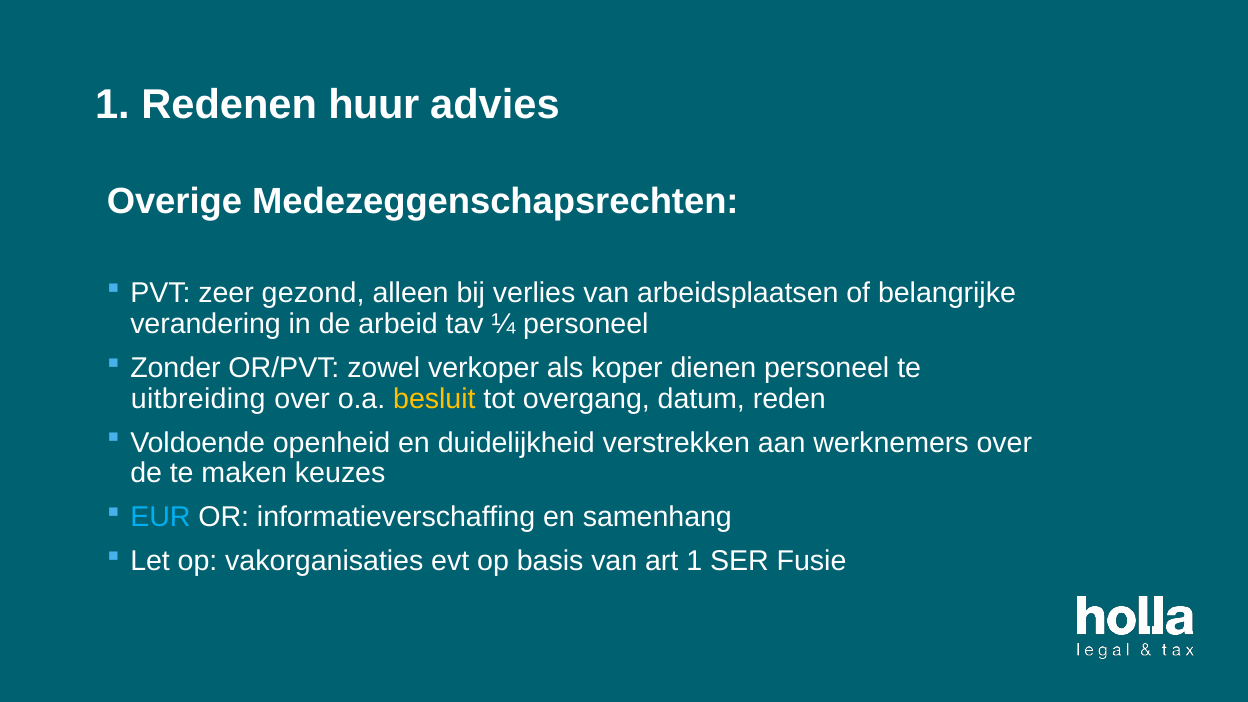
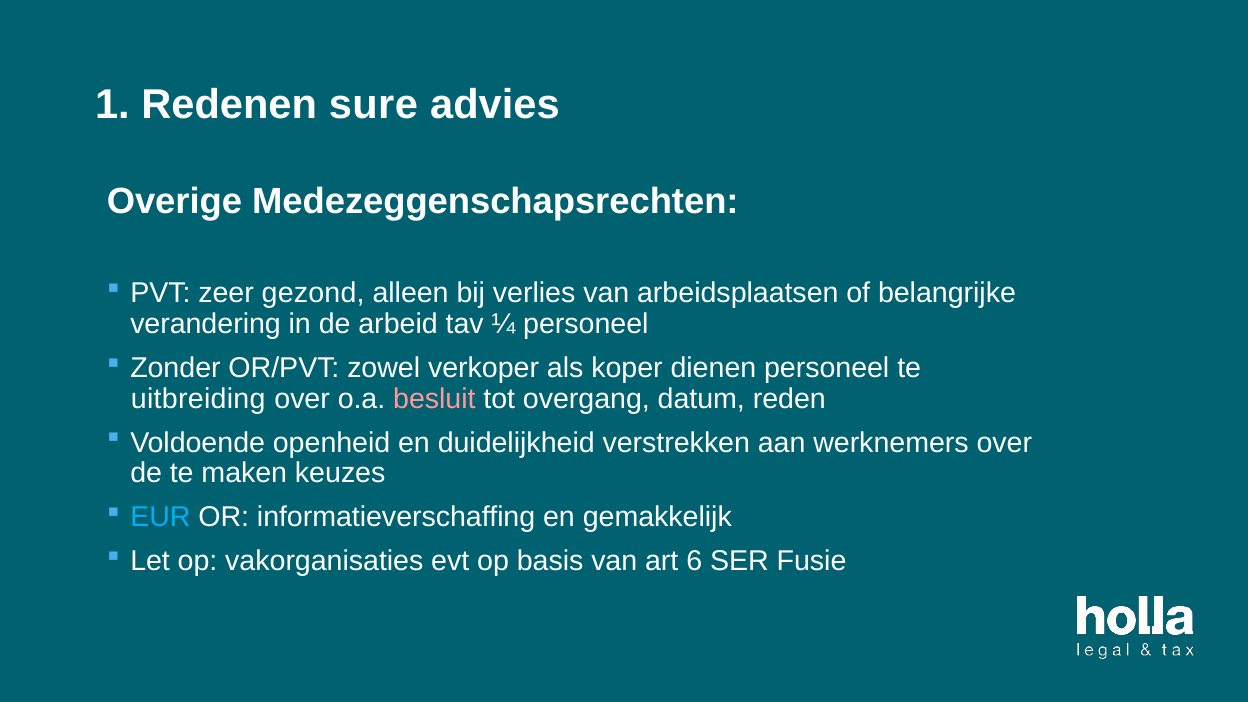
huur: huur -> sure (373, 105)
besluit colour: yellow -> pink (434, 399)
samenhang: samenhang -> gemakkelijk (657, 517)
art 1: 1 -> 6 (694, 561)
